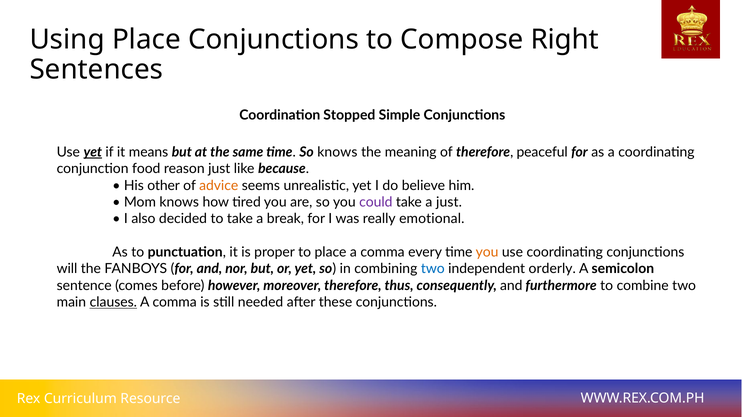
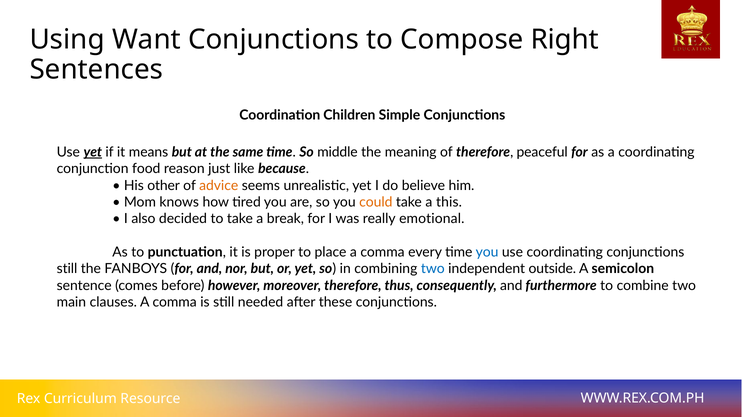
Using Place: Place -> Want (146, 40)
Stopped: Stopped -> Children (349, 115)
So knows: knows -> middle (337, 152)
could colour: purple -> orange (376, 202)
a just: just -> this (449, 202)
you colour: orange -> blue (487, 252)
will: will -> still (67, 269)
orderly: orderly -> outside (552, 269)
clauses underline: present -> none (113, 303)
